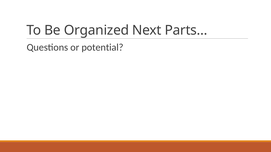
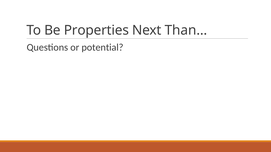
Organized: Organized -> Properties (96, 30)
Parts…: Parts… -> Than… (186, 30)
